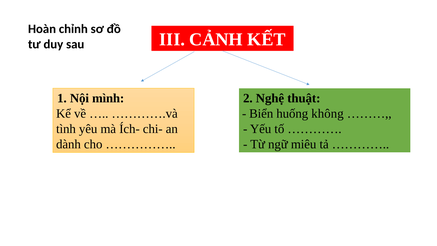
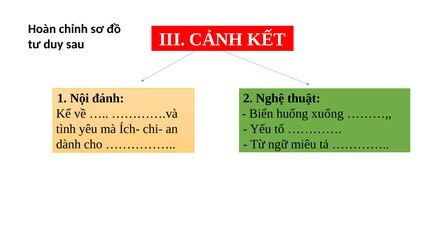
mình: mình -> đánh (108, 98)
không: không -> xuống (328, 113)
